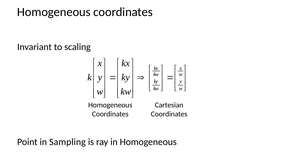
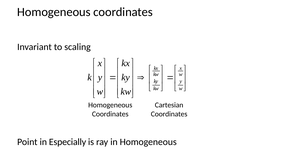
Sampling: Sampling -> Especially (68, 142)
